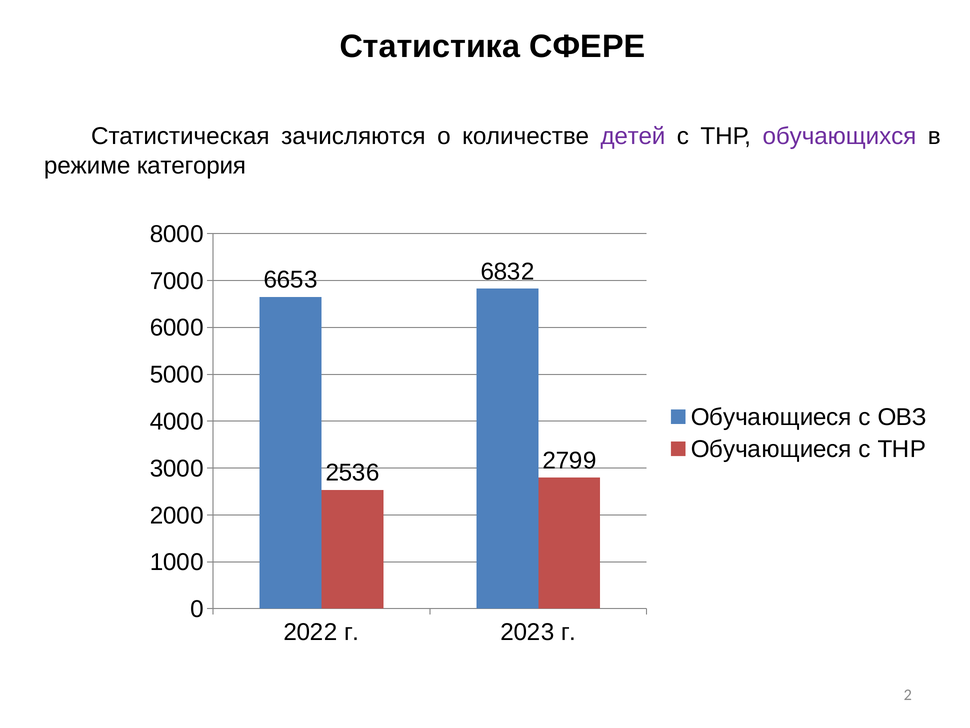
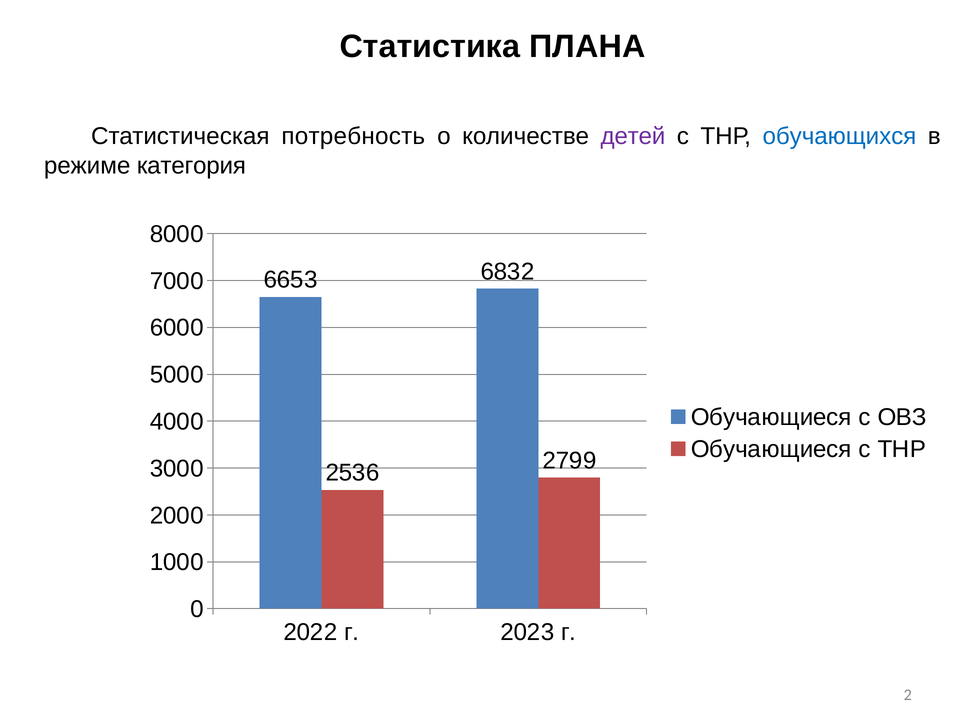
СФЕРЕ: СФЕРЕ -> ПЛАНА (587, 46)
зачисляются: зачисляются -> потребность (353, 136)
обучающихся colour: purple -> blue (839, 136)
